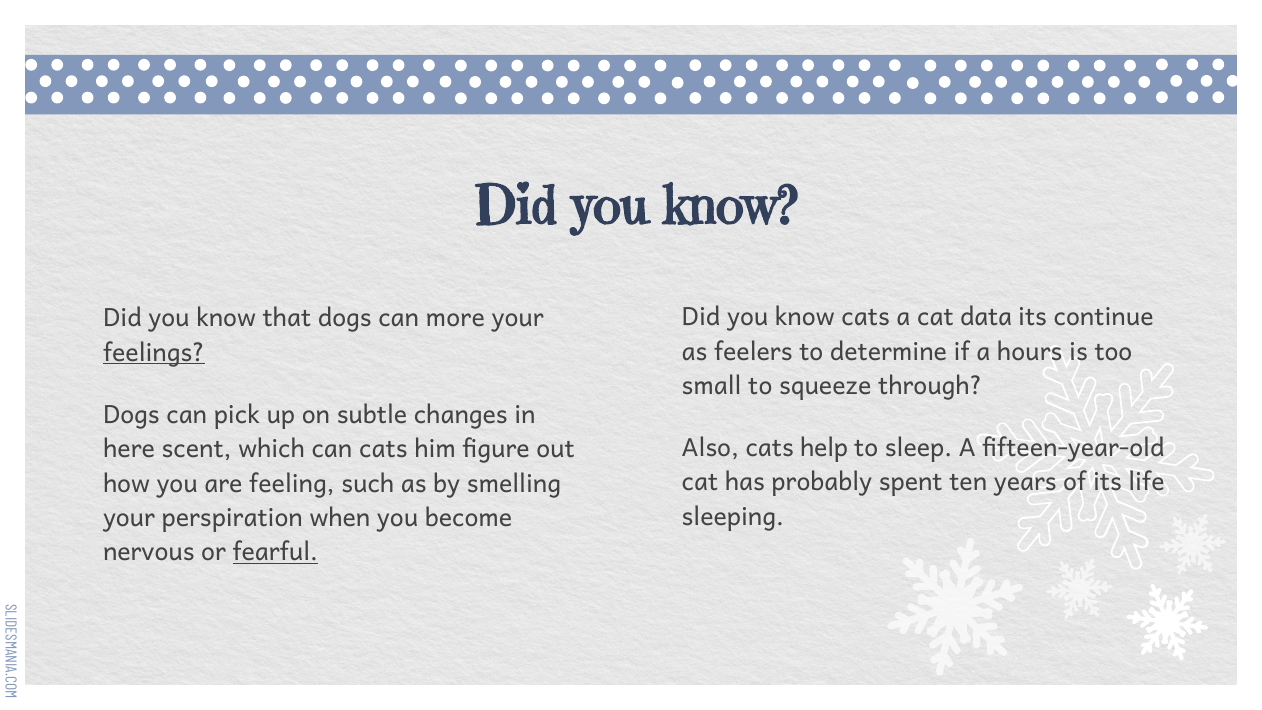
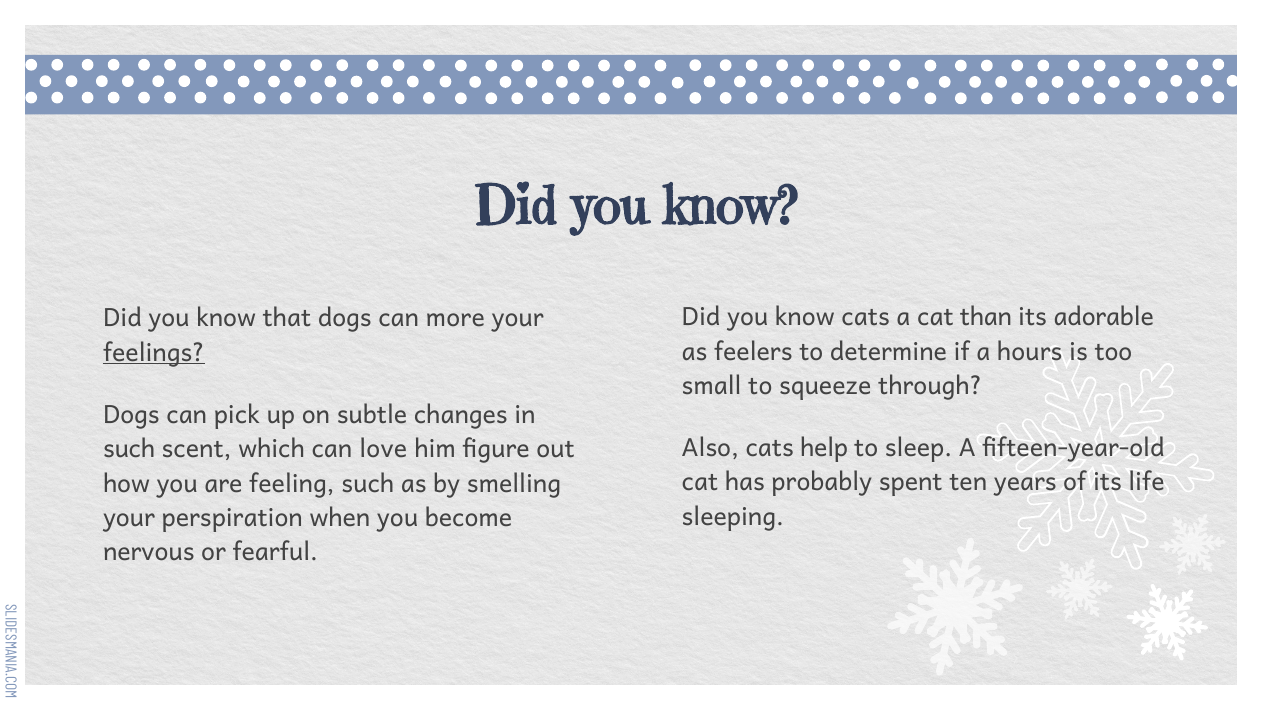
data: data -> than (986, 317)
continue: continue -> adorable (1104, 317)
here: here -> such (129, 449)
can cats: cats -> love (383, 449)
fearful underline: present -> none (275, 553)
